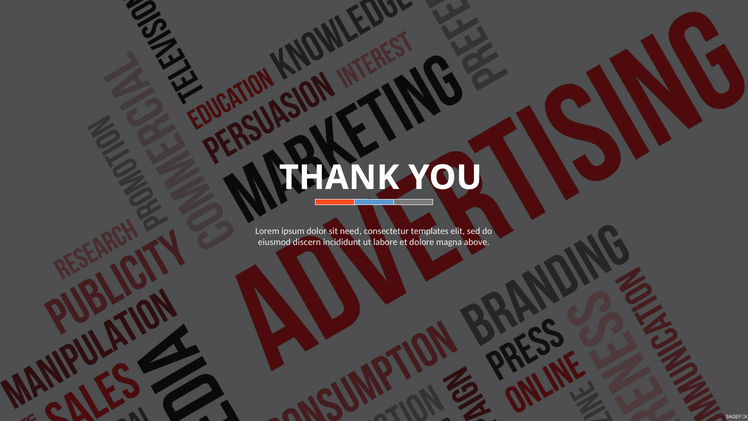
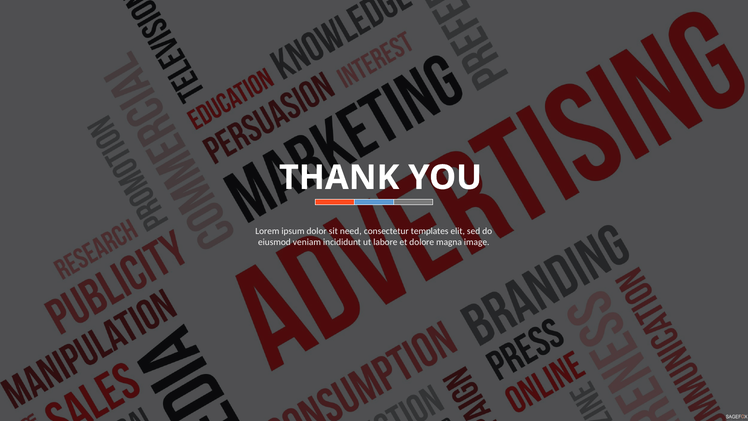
discern: discern -> veniam (307, 242)
above: above -> image (477, 242)
